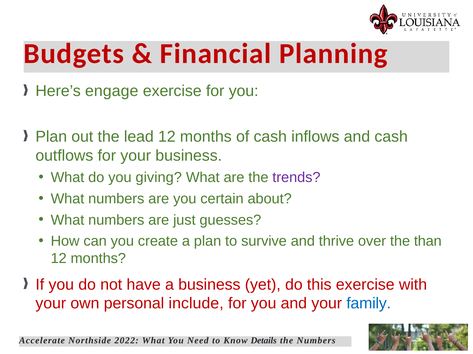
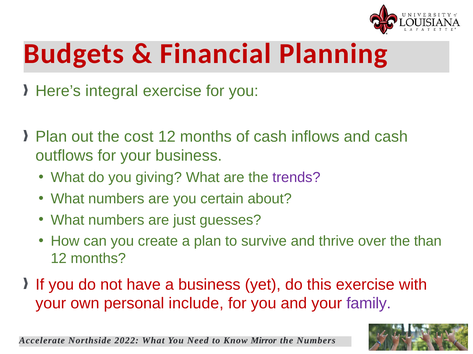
engage: engage -> integral (112, 91)
lead: lead -> cost (139, 137)
family colour: blue -> purple (369, 304)
Details: Details -> Mirror (264, 341)
